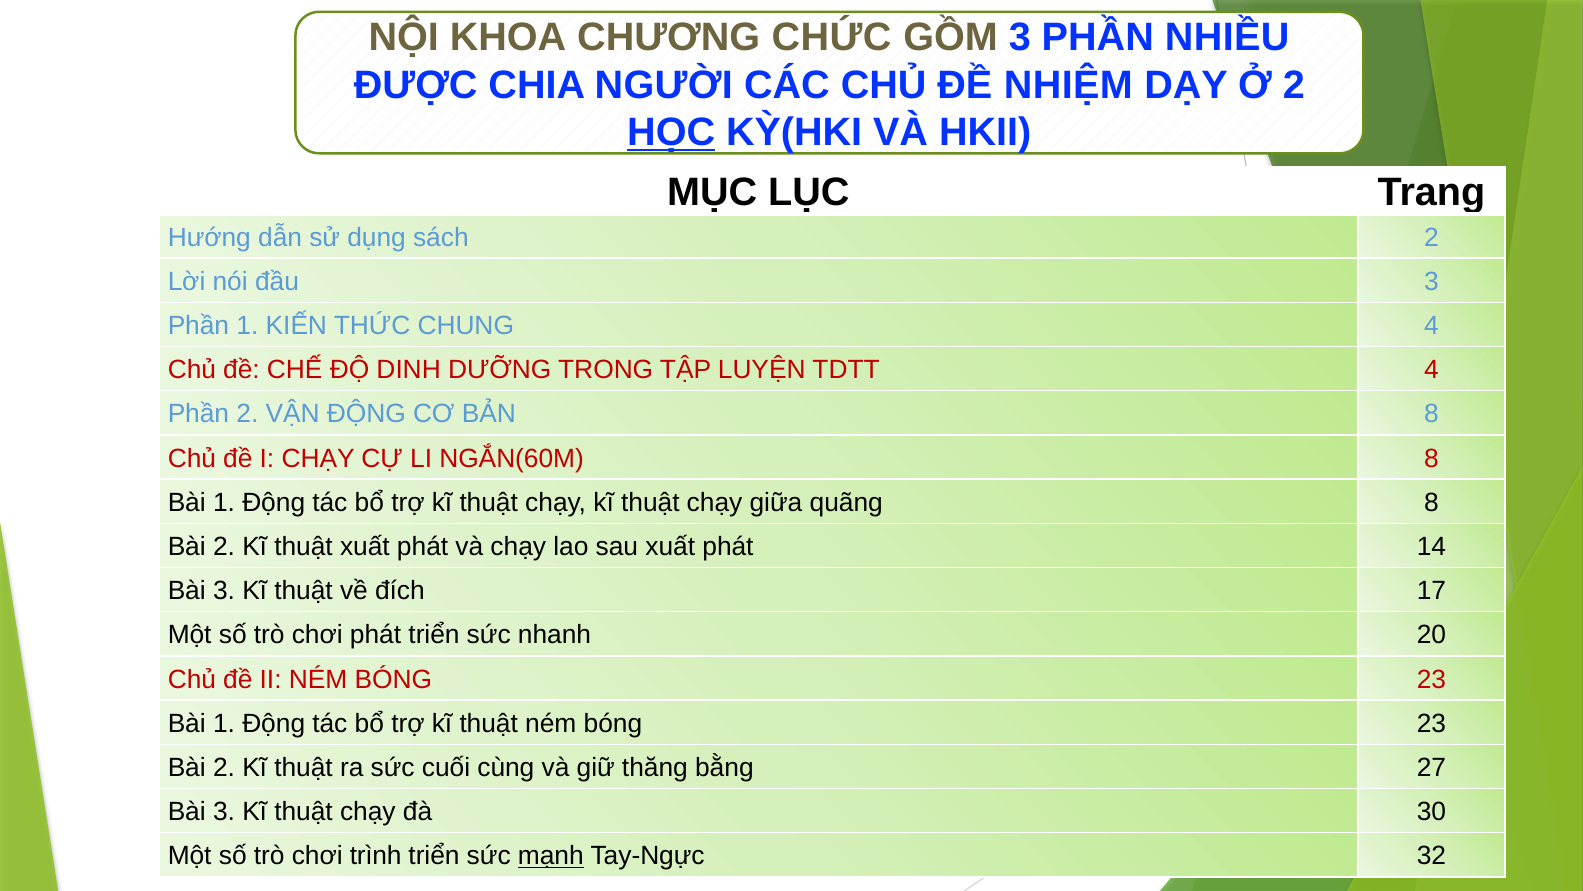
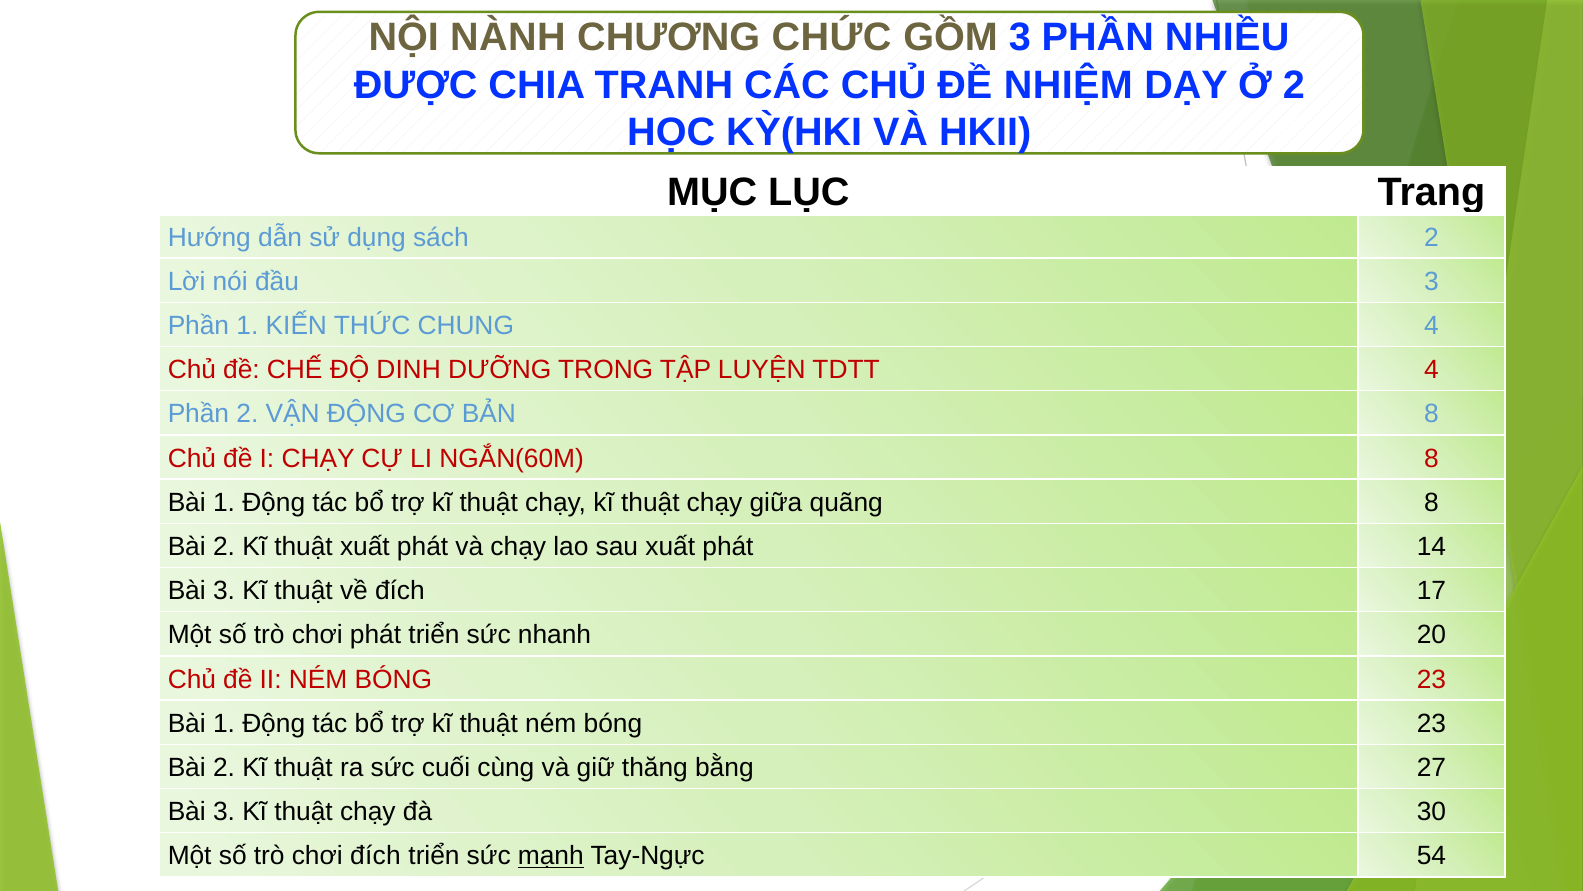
KHOA: KHOA -> NÀNH (508, 38)
NGƯỜI: NGƯỜI -> TRANH (664, 85)
HỌC underline: present -> none (671, 133)
chơi trình: trình -> đích (375, 856)
32: 32 -> 54 (1432, 856)
